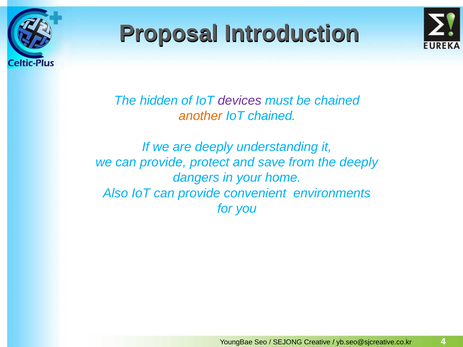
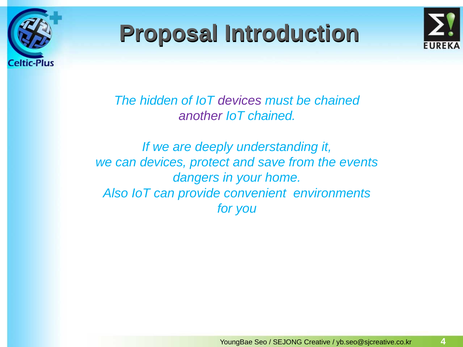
another colour: orange -> purple (200, 116)
we can provide: provide -> devices (163, 162)
the deeply: deeply -> events (359, 162)
